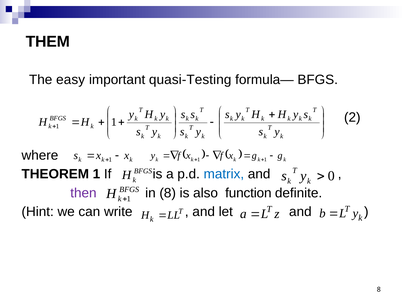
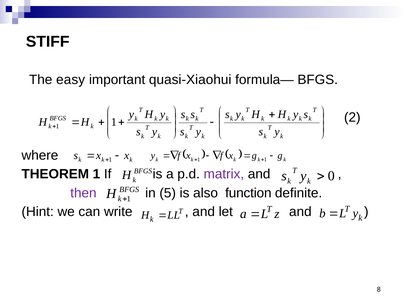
THEM: THEM -> STIFF (48, 42)
quasi-Testing: quasi-Testing -> quasi-Xiaohui (190, 80)
matrix colour: blue -> purple (224, 175)
in 8: 8 -> 5 (168, 193)
